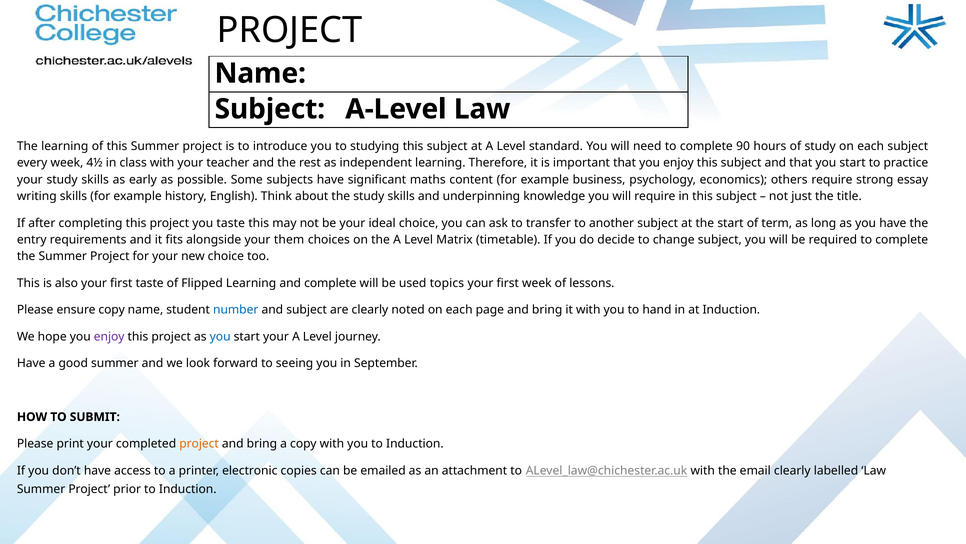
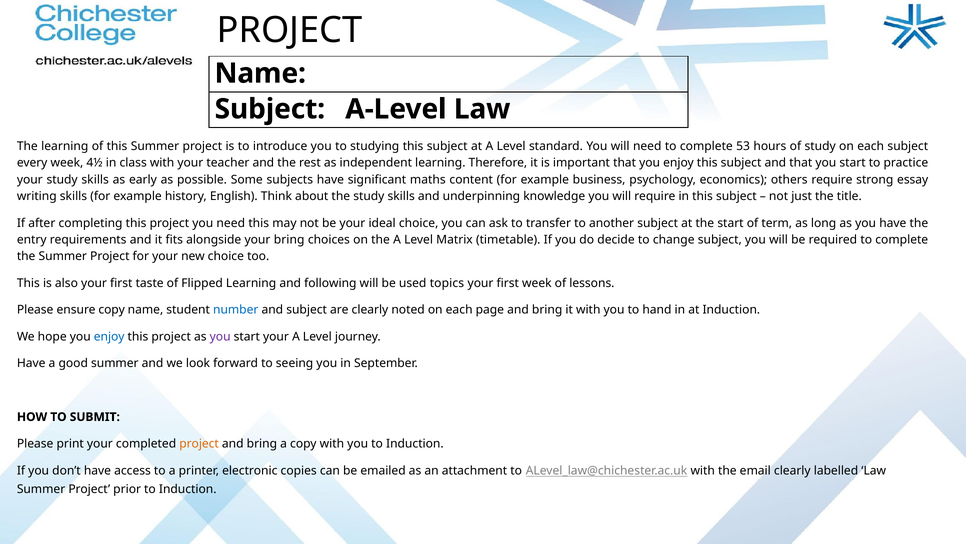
90: 90 -> 53 (743, 146)
you taste: taste -> need (231, 223)
your them: them -> bring (289, 239)
and complete: complete -> following (330, 283)
enjoy colour: purple -> blue (109, 336)
you colour: blue -> purple (220, 336)
